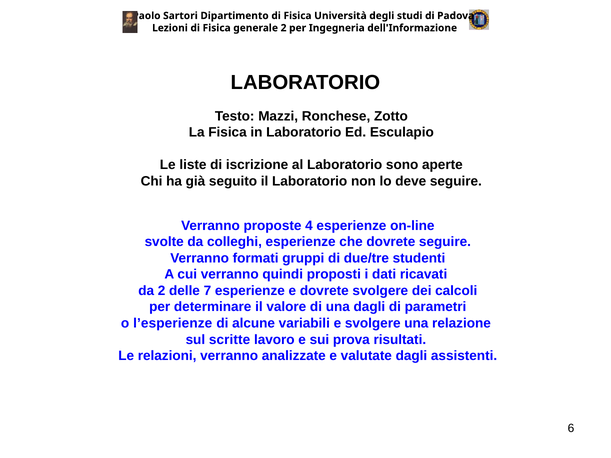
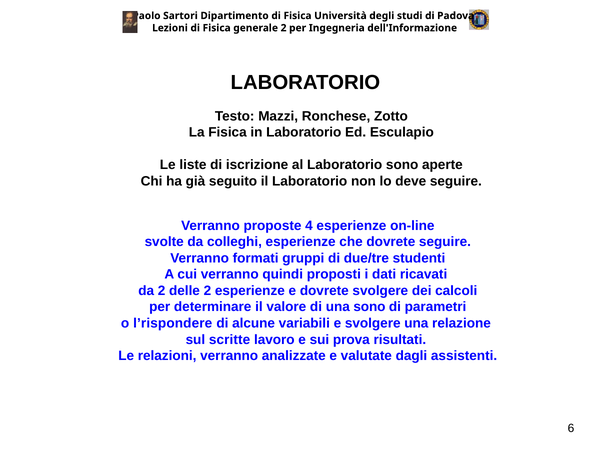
delle 7: 7 -> 2 (207, 291)
una dagli: dagli -> sono (369, 307)
l’esperienze: l’esperienze -> l’rispondere (173, 323)
